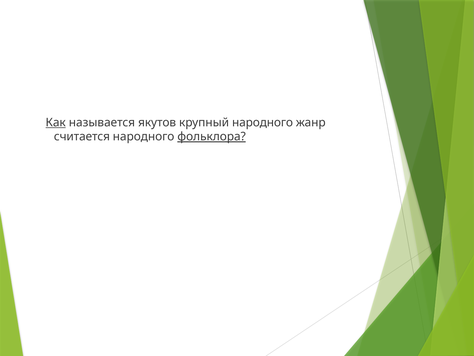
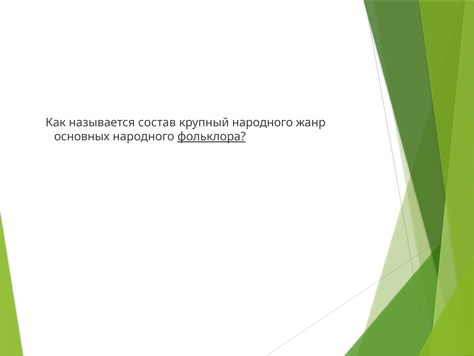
Как underline: present -> none (56, 122)
якутов: якутов -> состав (157, 122)
считается: считается -> основных (82, 137)
